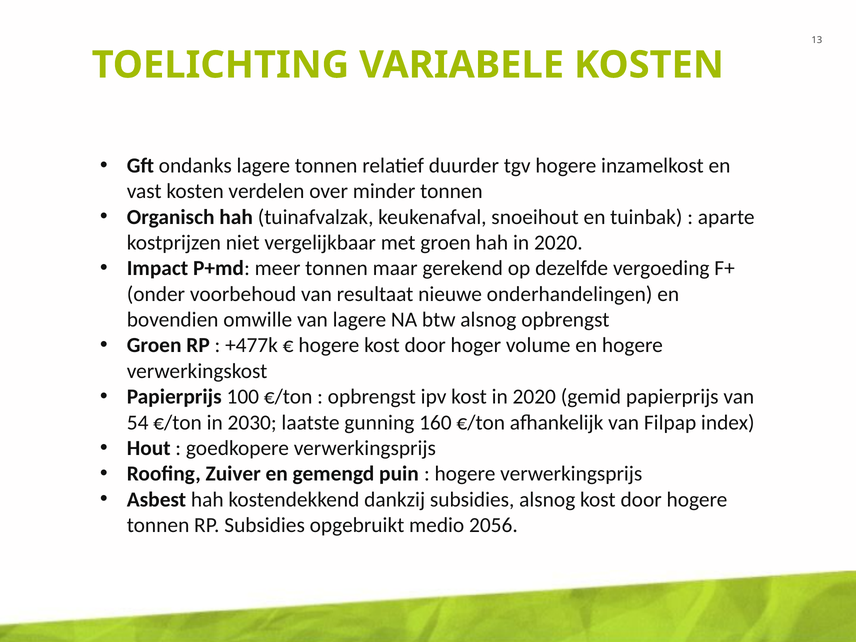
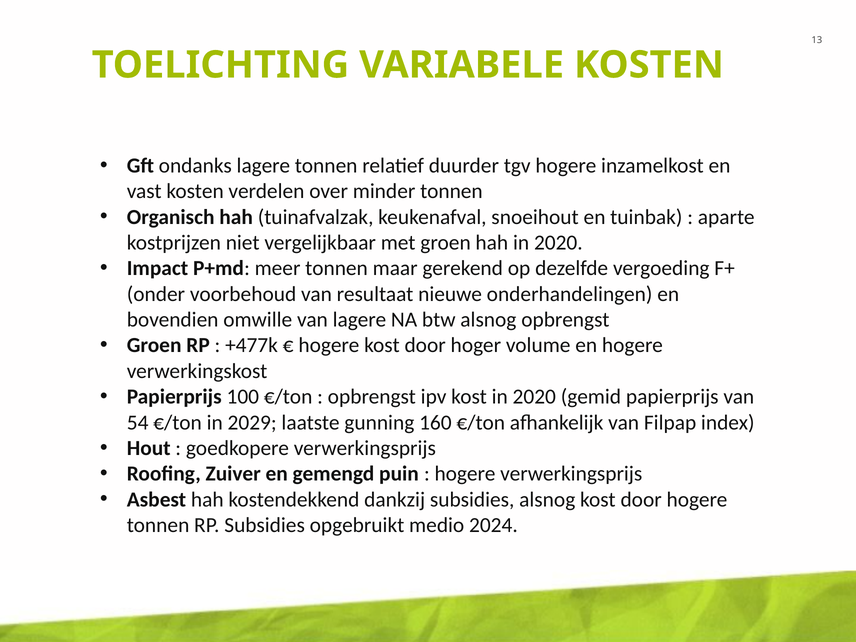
2030: 2030 -> 2029 (252, 422)
2056: 2056 -> 2024 (493, 525)
